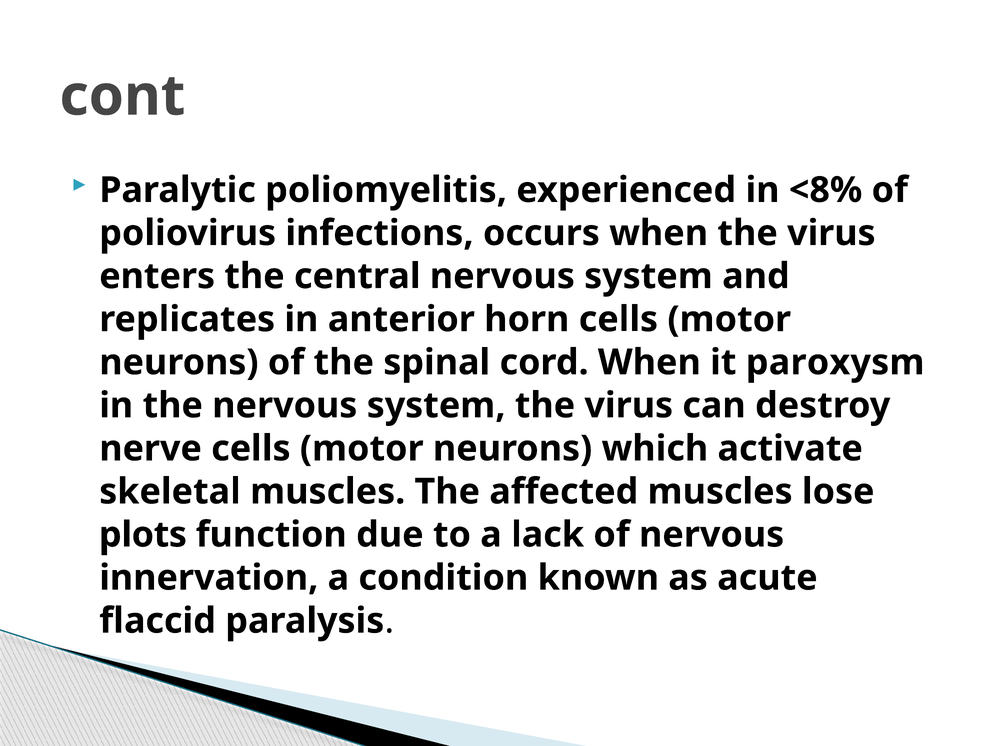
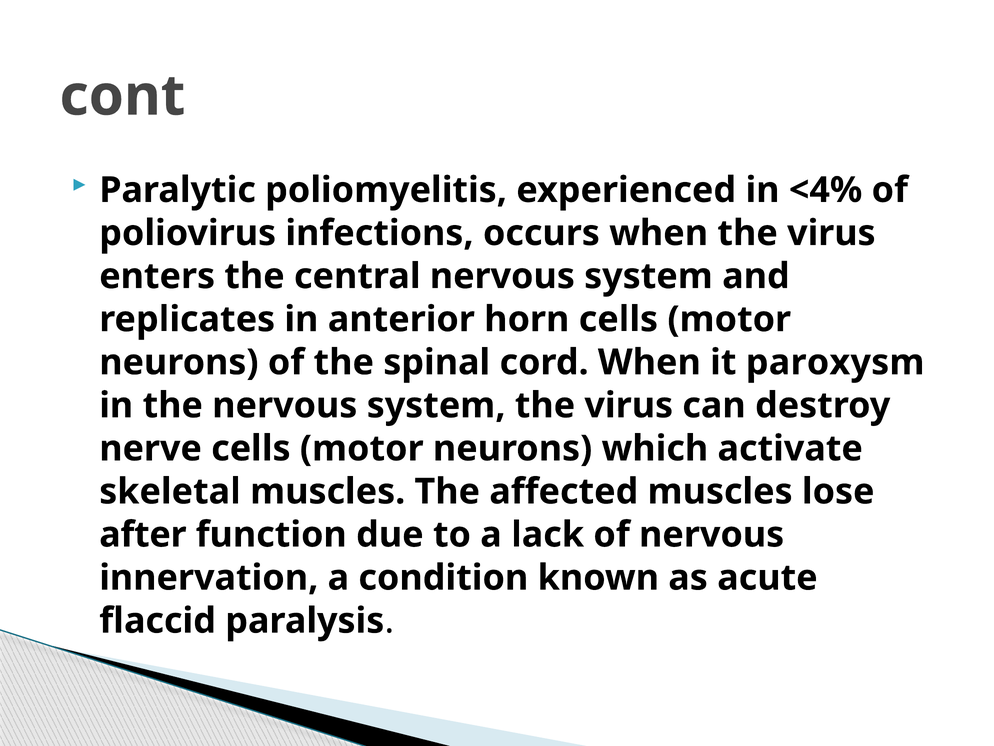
<8%: <8% -> <4% (826, 190)
plots: plots -> after (143, 534)
